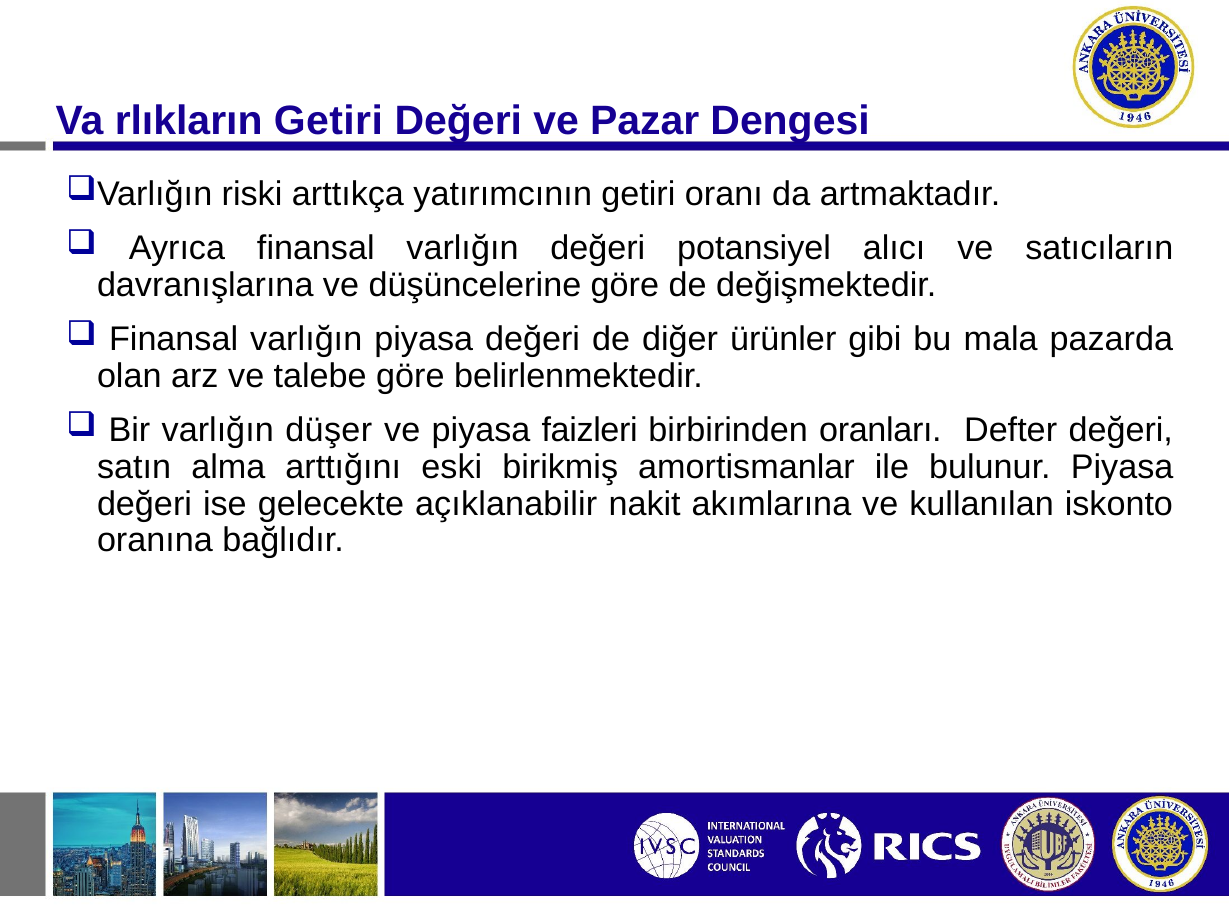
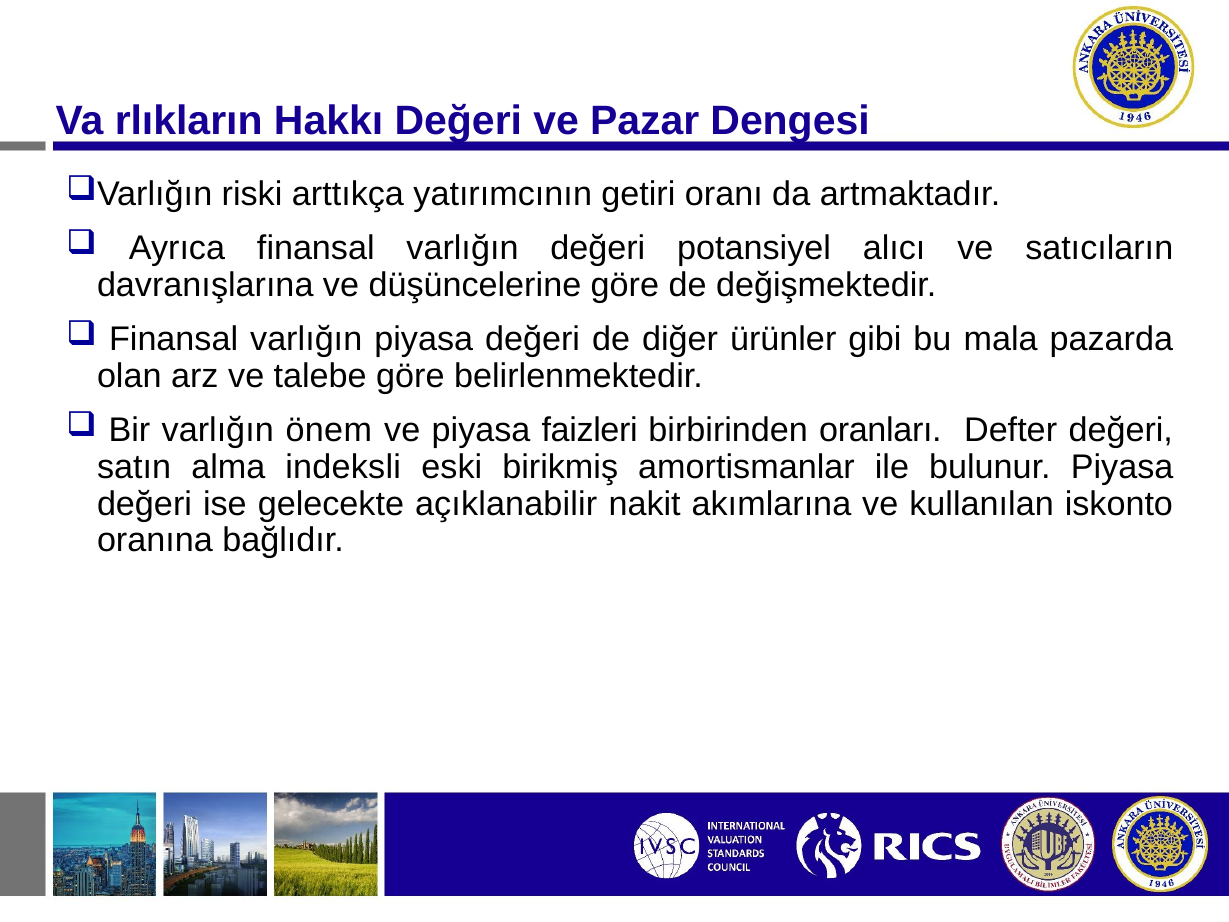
rlıkların Getiri: Getiri -> Hakkı (329, 121)
düşer: düşer -> önem (329, 430)
arttığını: arttığını -> indeksli (343, 467)
